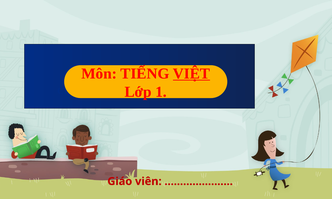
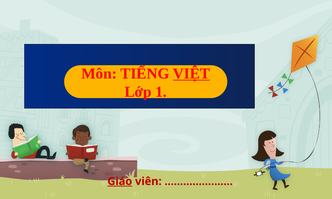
Giáo underline: none -> present (120, 182)
